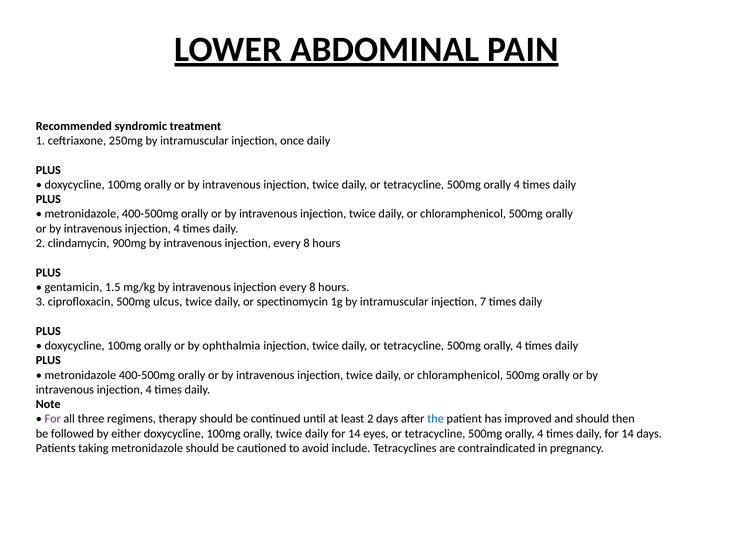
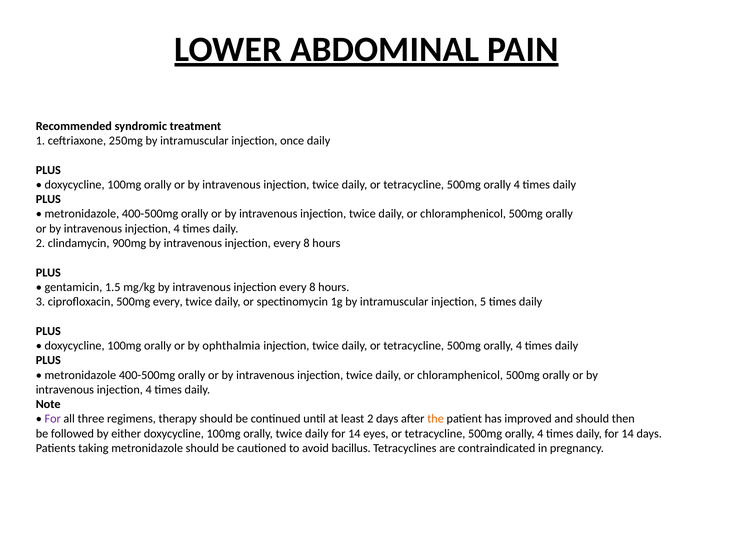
500mg ulcus: ulcus -> every (168, 302)
7: 7 -> 5 (483, 302)
the colour: blue -> orange (436, 419)
include: include -> bacillus (351, 449)
